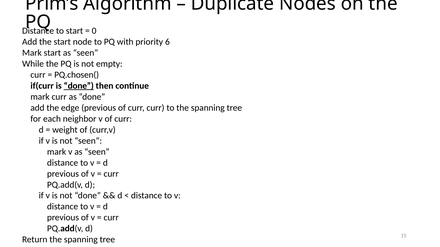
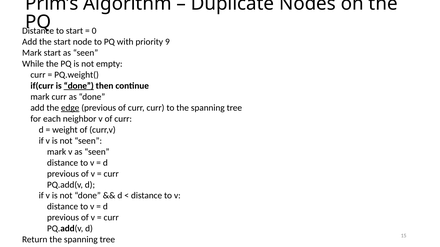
6: 6 -> 9 (167, 42)
PQ.chosen(: PQ.chosen( -> PQ.weight( (77, 75)
edge underline: none -> present (70, 108)
